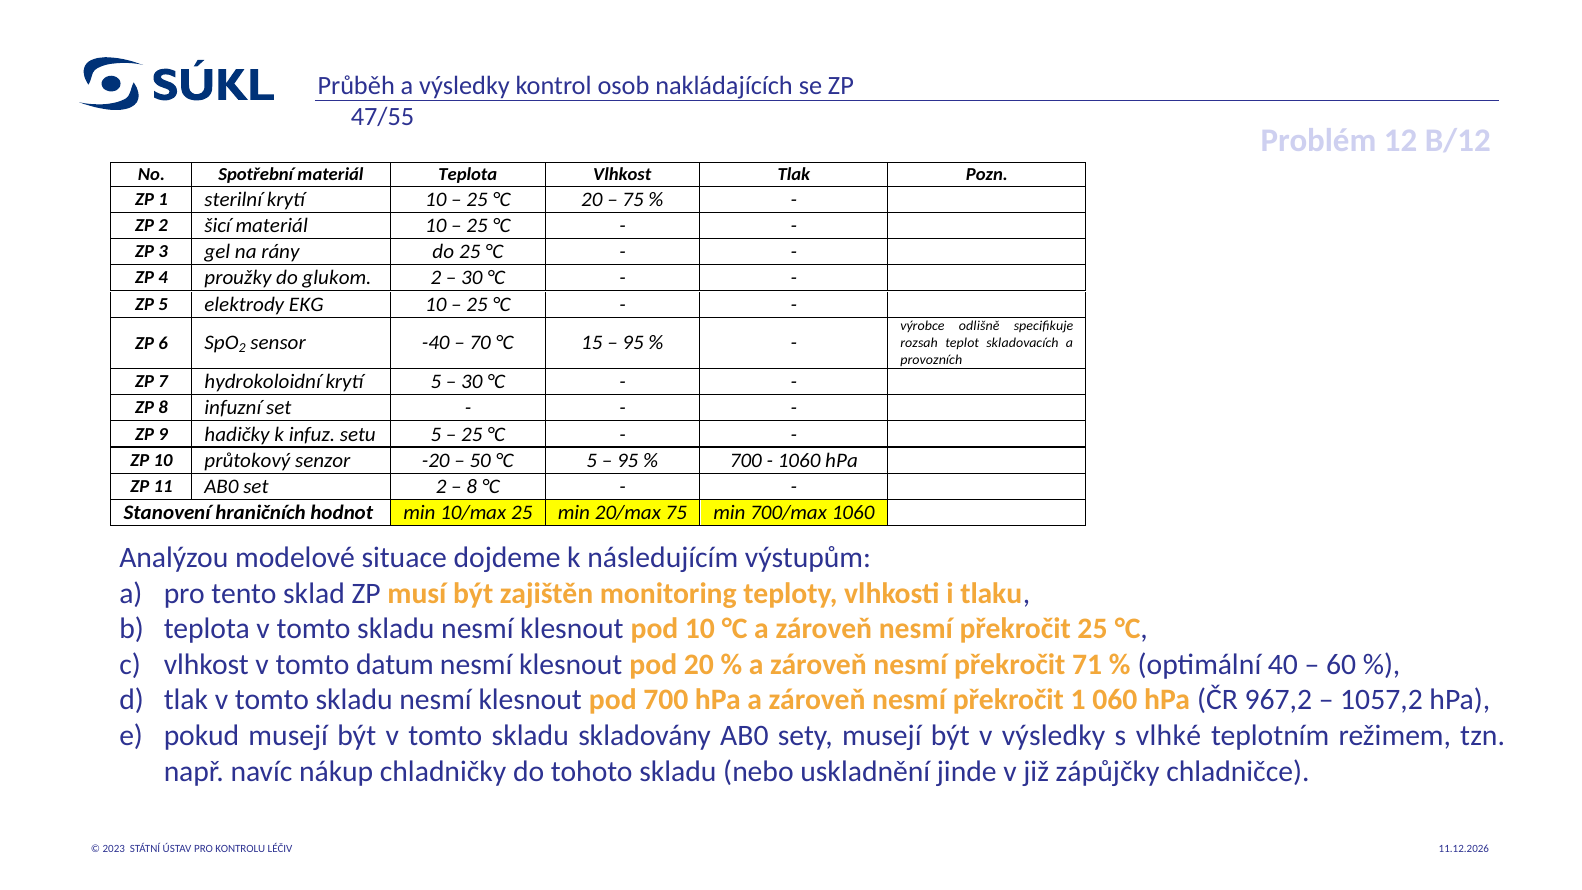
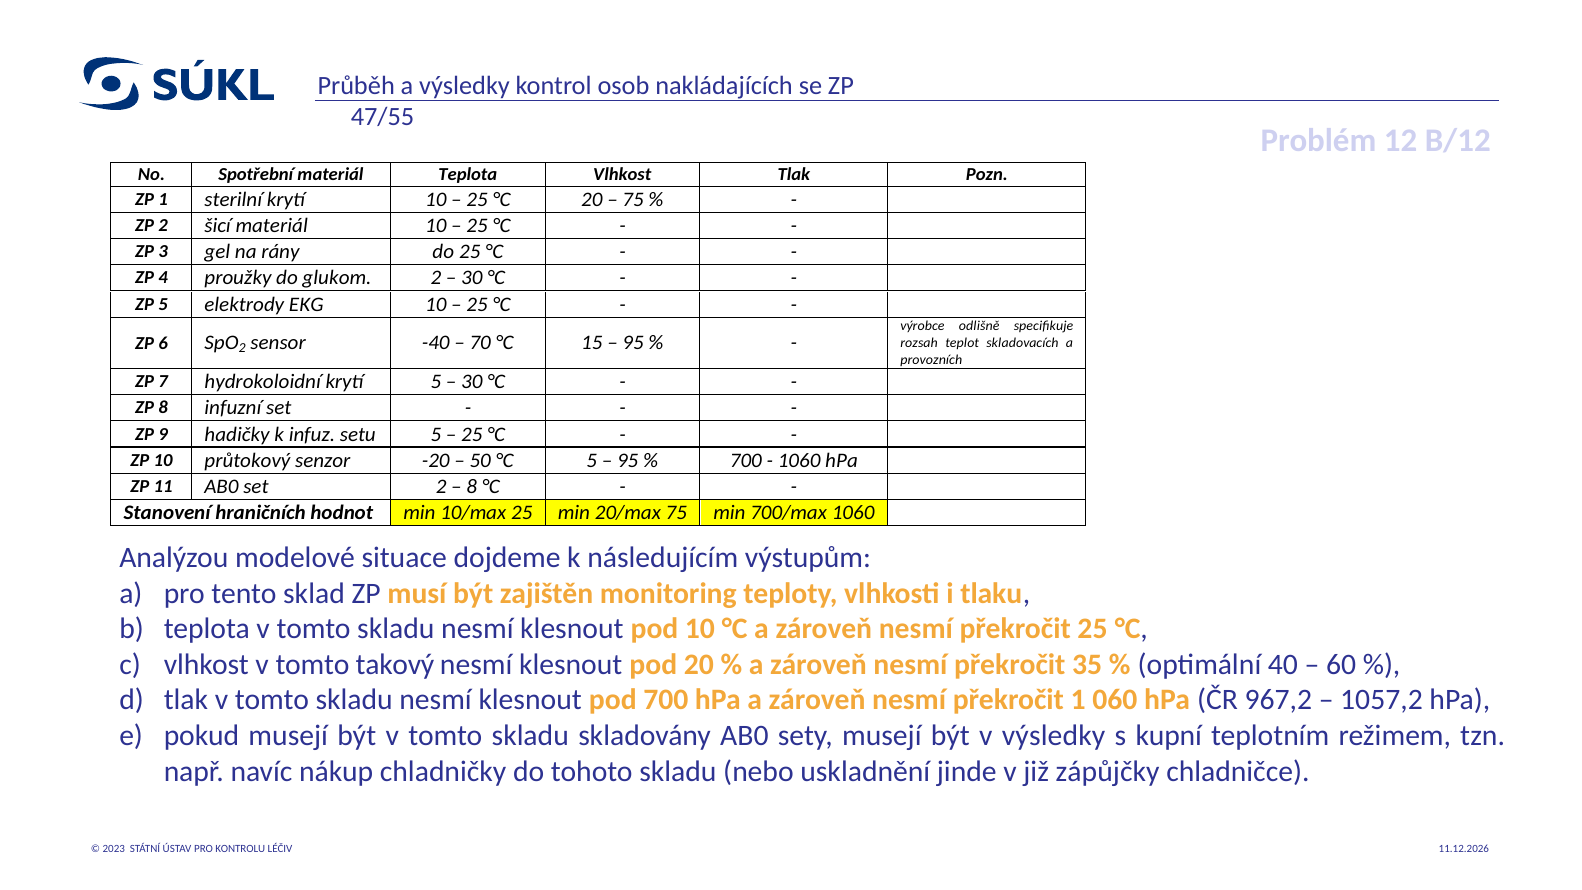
datum: datum -> takový (395, 665)
71: 71 -> 35 (1087, 665)
vlhké: vlhké -> kupní (1169, 736)
